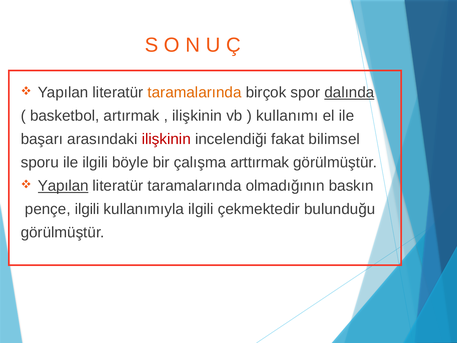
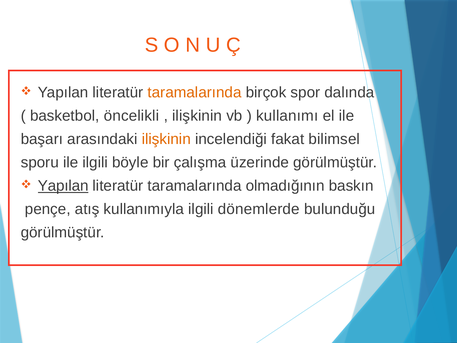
dalında underline: present -> none (349, 92)
artırmak: artırmak -> öncelikli (132, 116)
ilişkinin colour: red -> orange (166, 139)
arttırmak: arttırmak -> üzerinde (260, 162)
pençe ilgili: ilgili -> atış (87, 209)
çekmektedir: çekmektedir -> dönemlerde (259, 209)
